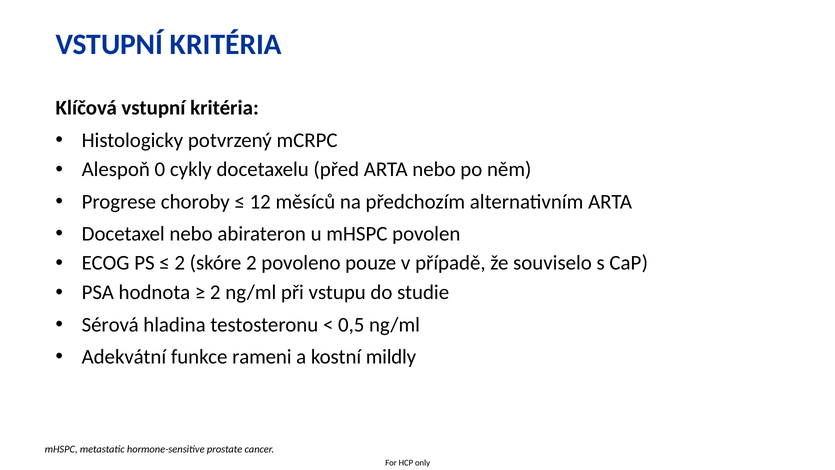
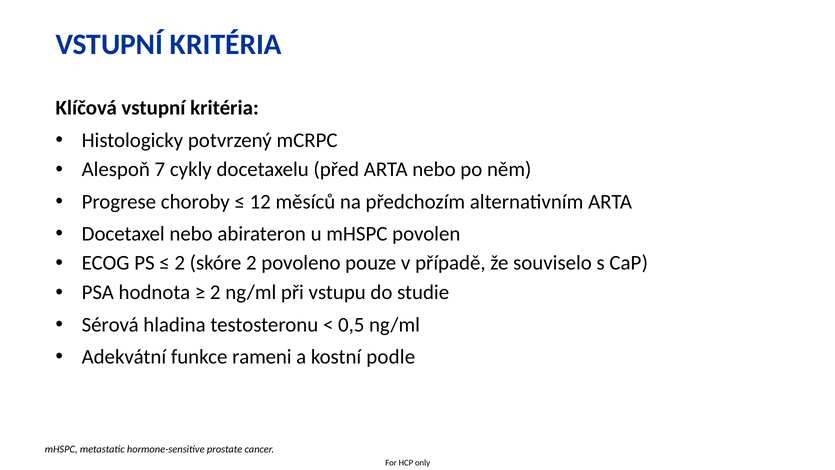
0: 0 -> 7 (160, 169)
mildly: mildly -> podle (391, 357)
